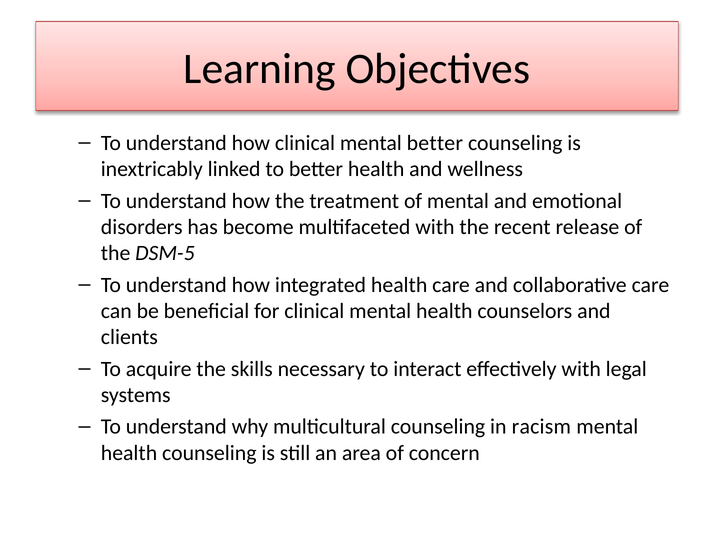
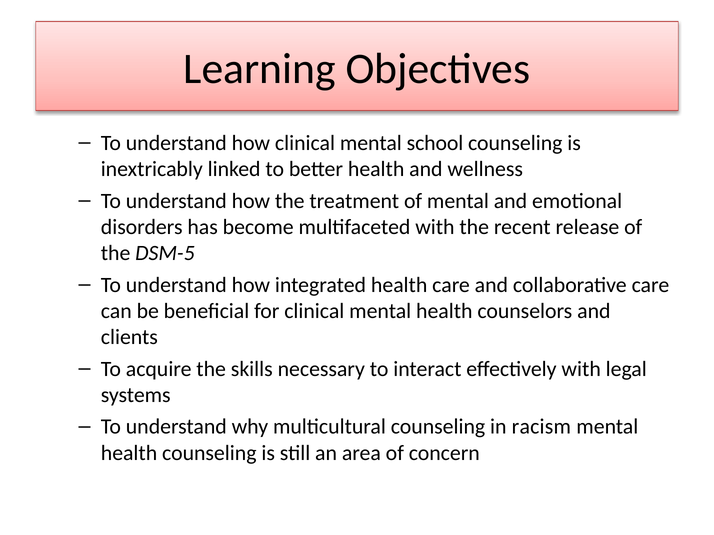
mental better: better -> school (435, 143)
